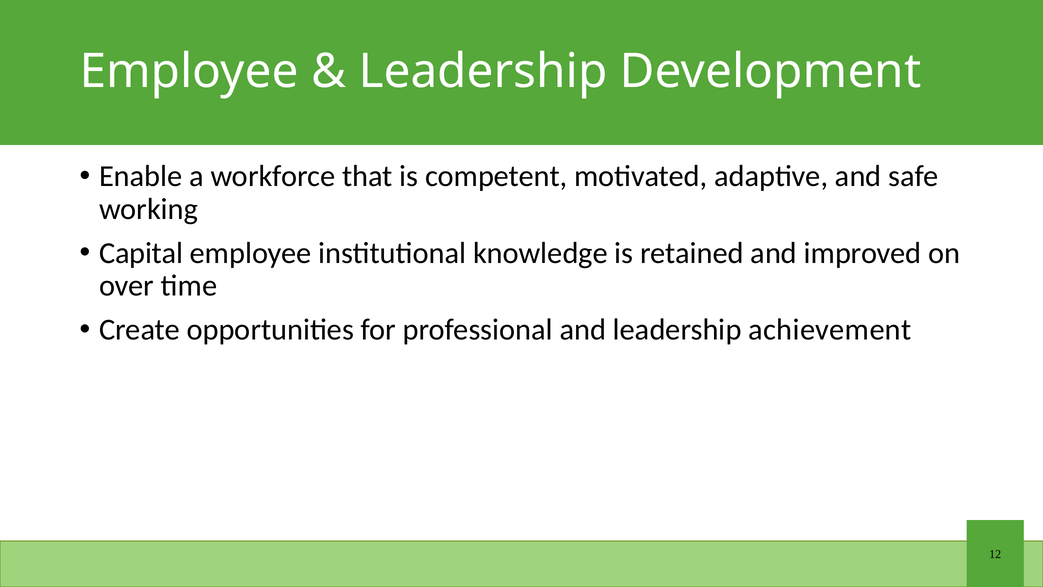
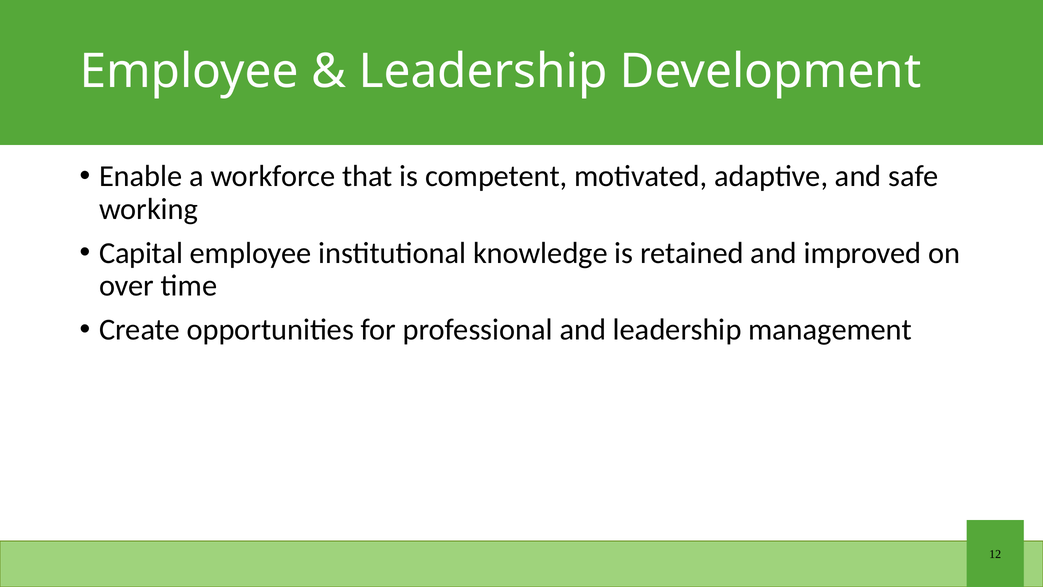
achievement: achievement -> management (830, 330)
